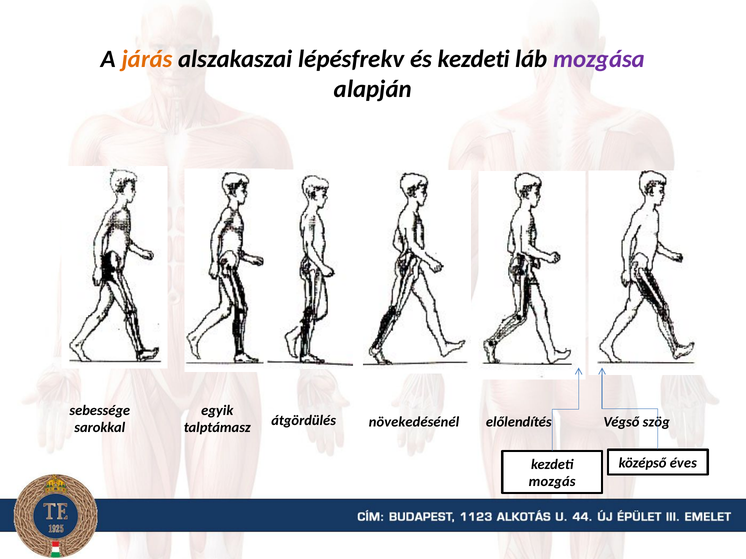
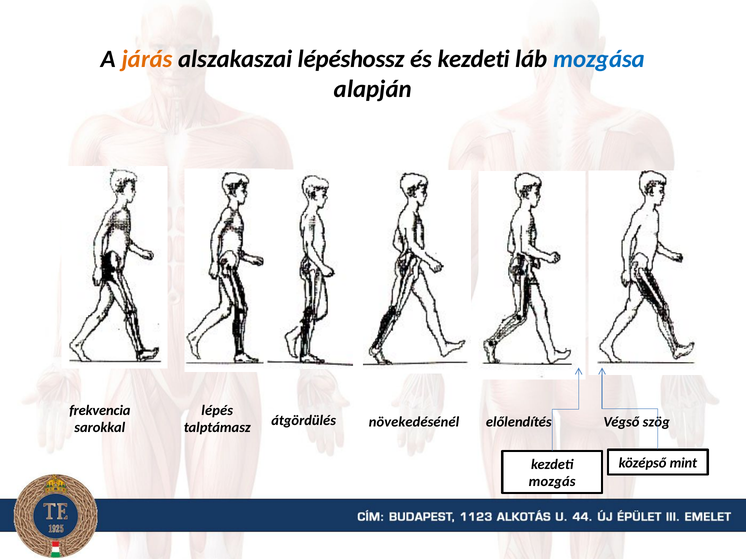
lépésfrekv: lépésfrekv -> lépéshossz (351, 59)
mozgása colour: purple -> blue (599, 59)
sebessége: sebessége -> frekvencia (100, 411)
egyik: egyik -> lépés (217, 411)
éves: éves -> mint (683, 464)
